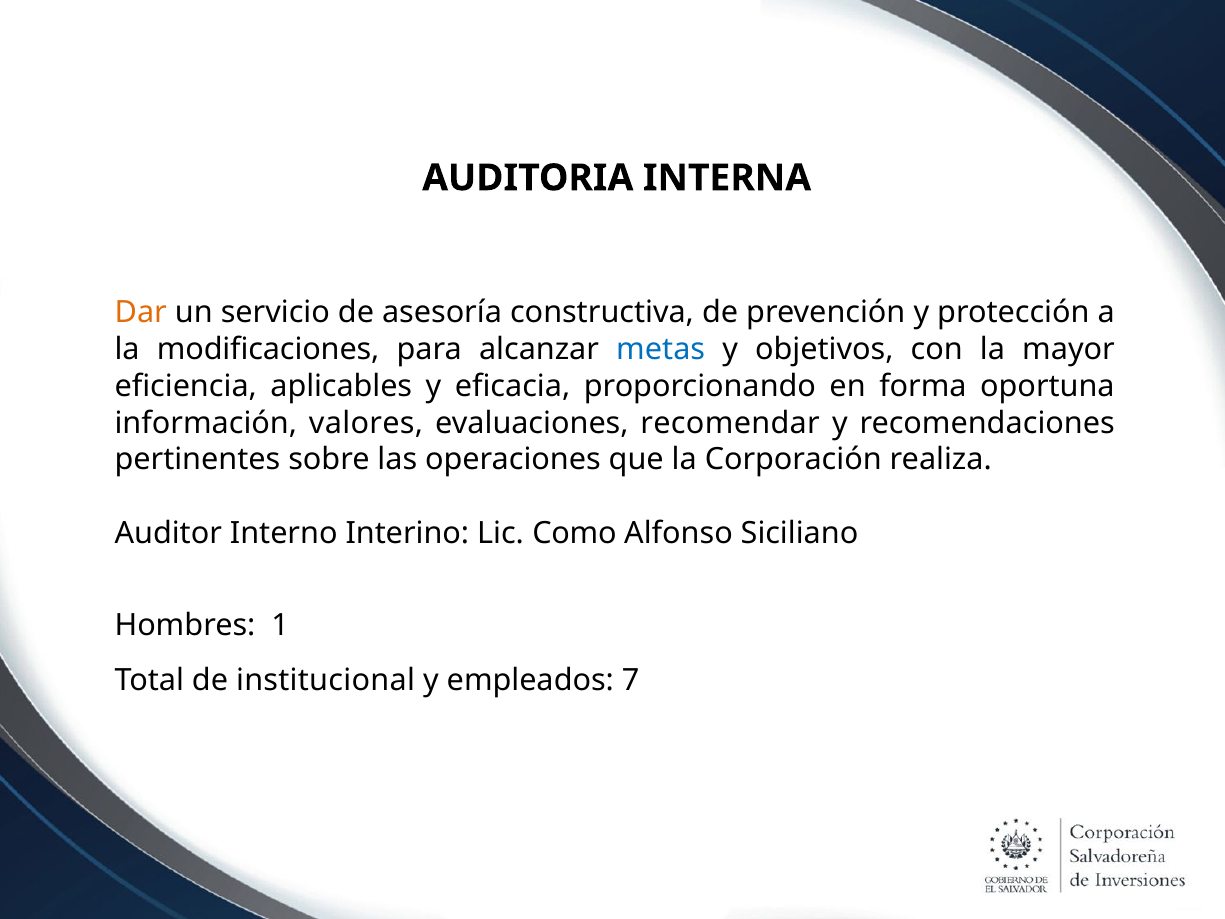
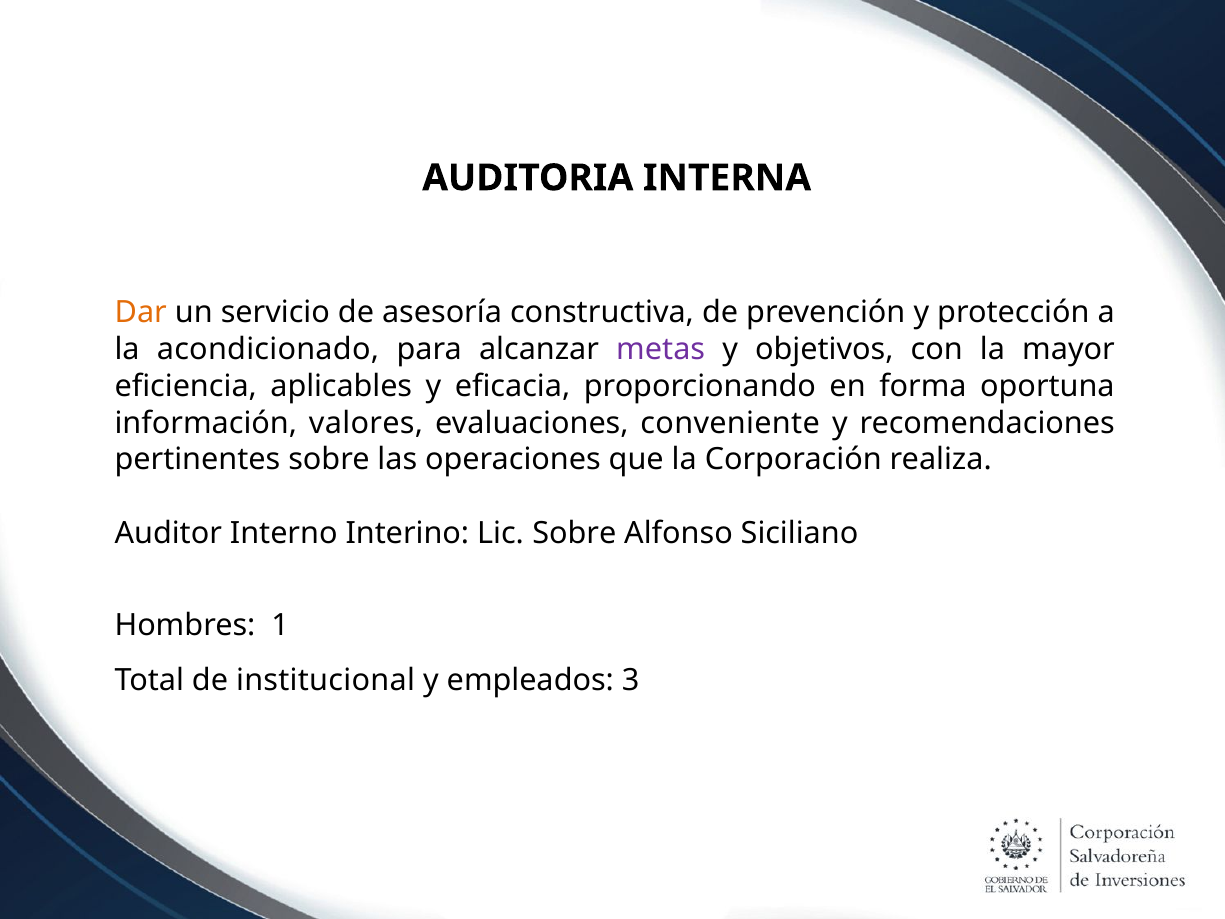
modificaciones: modificaciones -> acondicionado (268, 349)
metas colour: blue -> purple (661, 349)
recomendar: recomendar -> conveniente (730, 423)
Lic Como: Como -> Sobre (574, 533)
7: 7 -> 3 (631, 680)
